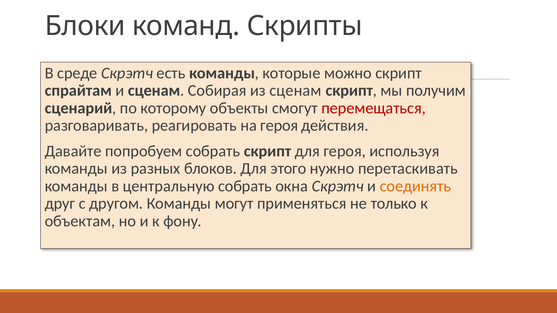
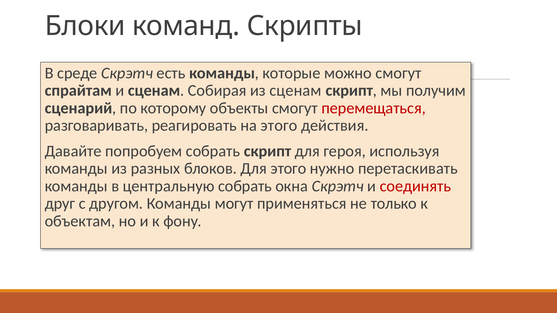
можно скрипт: скрипт -> смогут (399, 73)
на героя: героя -> этого (279, 126)
соединять colour: orange -> red (415, 186)
